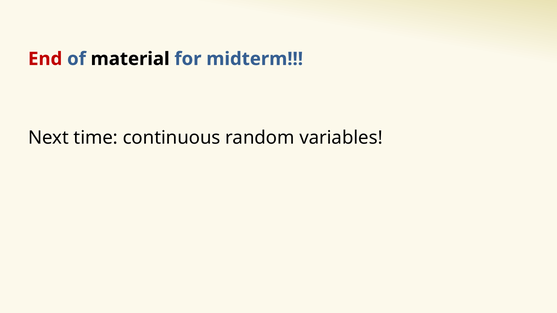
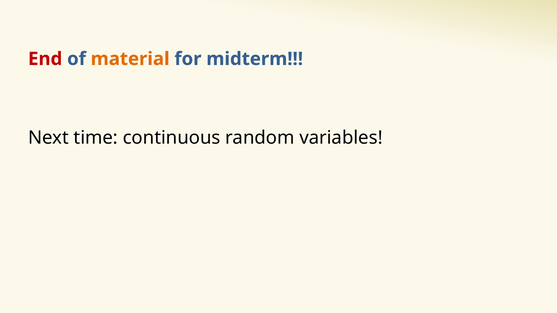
material colour: black -> orange (130, 59)
